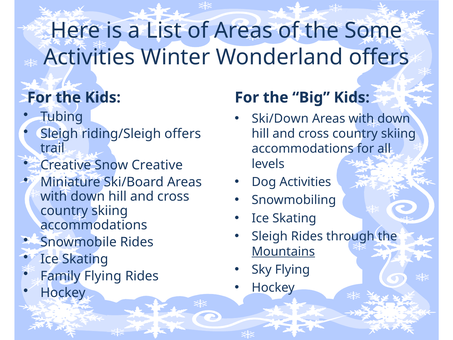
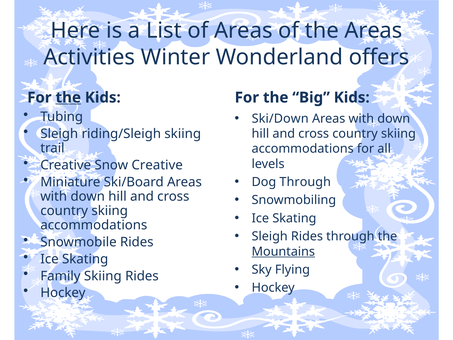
the Some: Some -> Areas (373, 31)
the underline: none -> present (68, 97)
riding/Sleigh offers: offers -> skiing (183, 134)
Dog Activities: Activities -> Through (305, 182)
Family Flying: Flying -> Skiing (103, 276)
